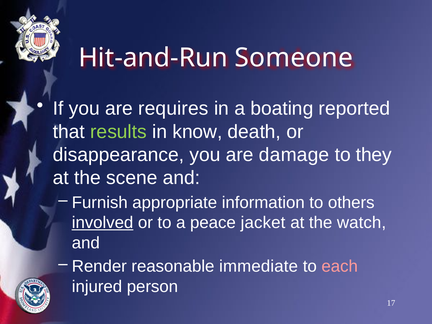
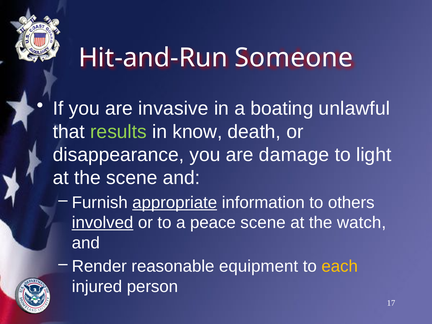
requires: requires -> invasive (173, 109)
reported: reported -> unlawful (354, 109)
they: they -> light (374, 155)
appropriate underline: none -> present (175, 203)
peace jacket: jacket -> scene (263, 223)
immediate: immediate -> equipment (259, 266)
each colour: pink -> yellow (340, 266)
